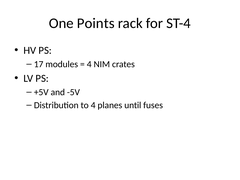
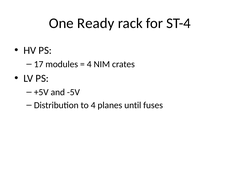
Points: Points -> Ready (96, 23)
